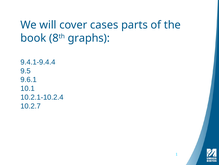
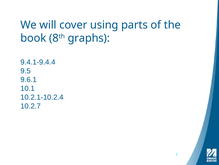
cases: cases -> using (104, 25)
